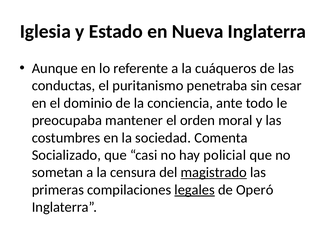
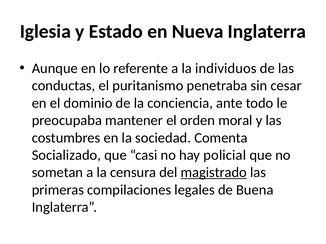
cuáqueros: cuáqueros -> individuos (226, 68)
legales underline: present -> none (195, 190)
Operó: Operó -> Buena (255, 190)
